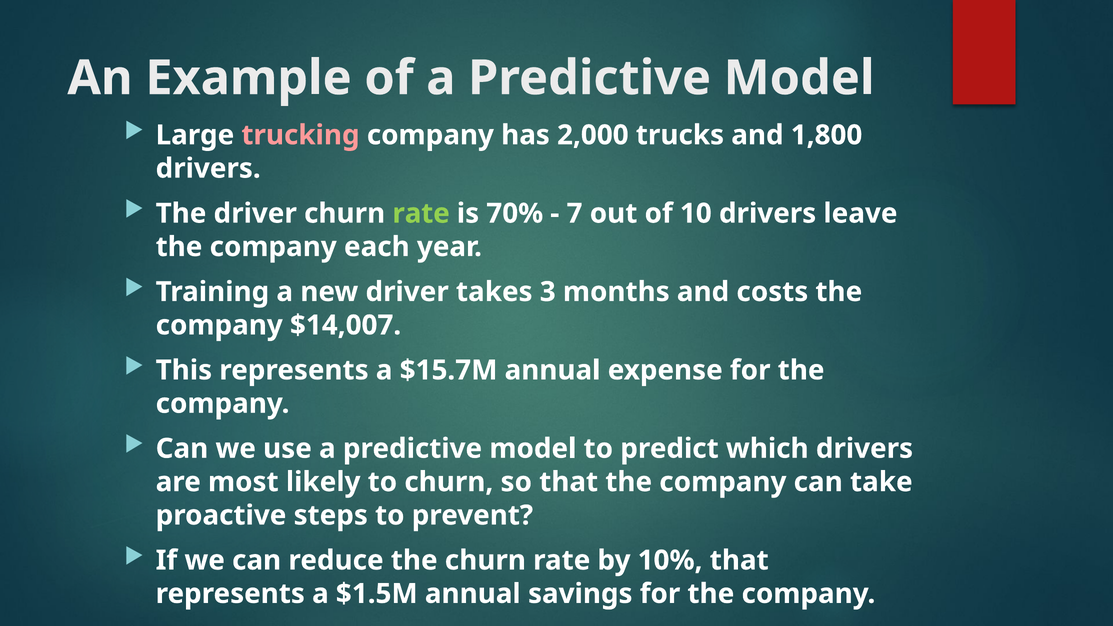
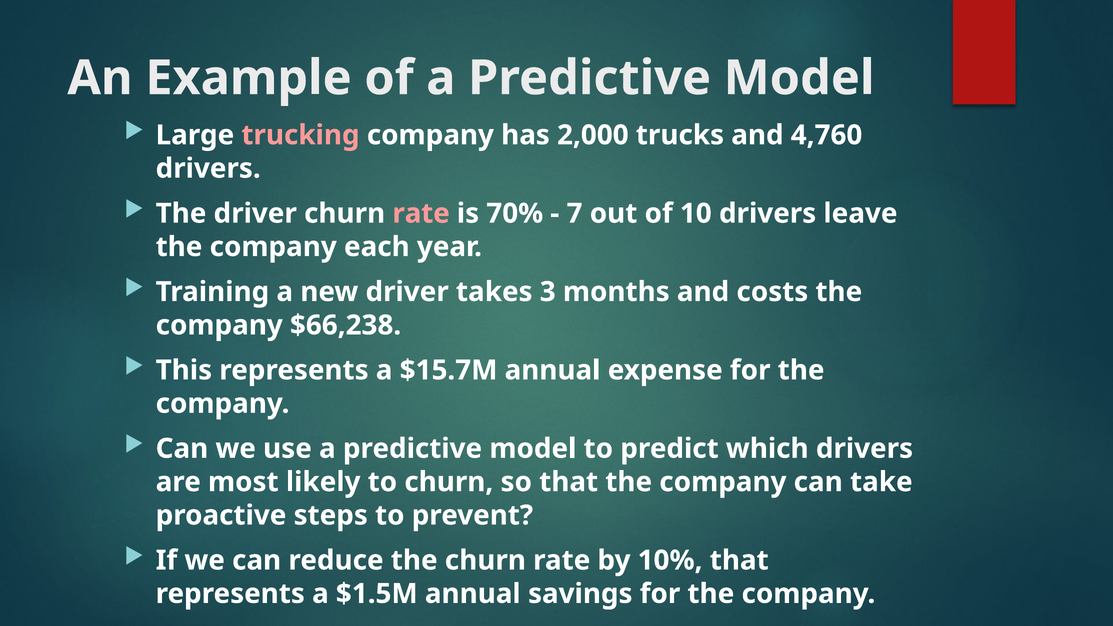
1,800: 1,800 -> 4,760 (827, 135)
rate colour: light green -> pink (421, 214)
$14,007: $14,007 -> $66,238 (346, 325)
